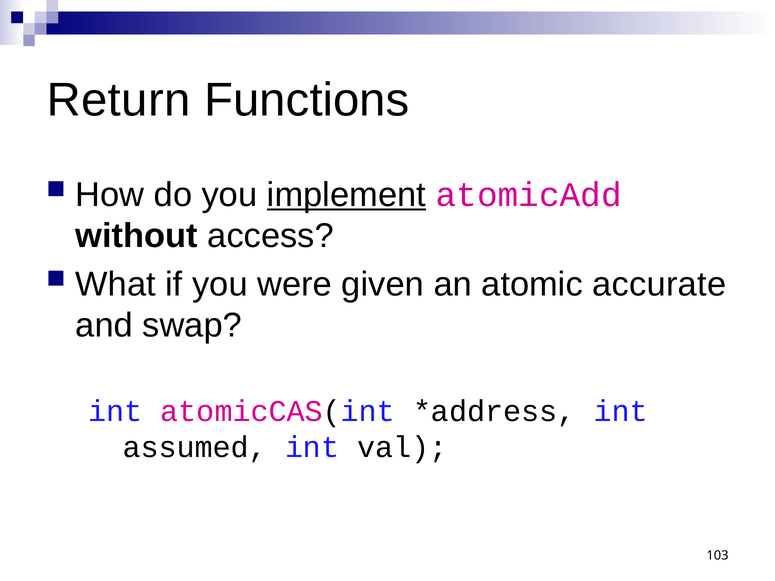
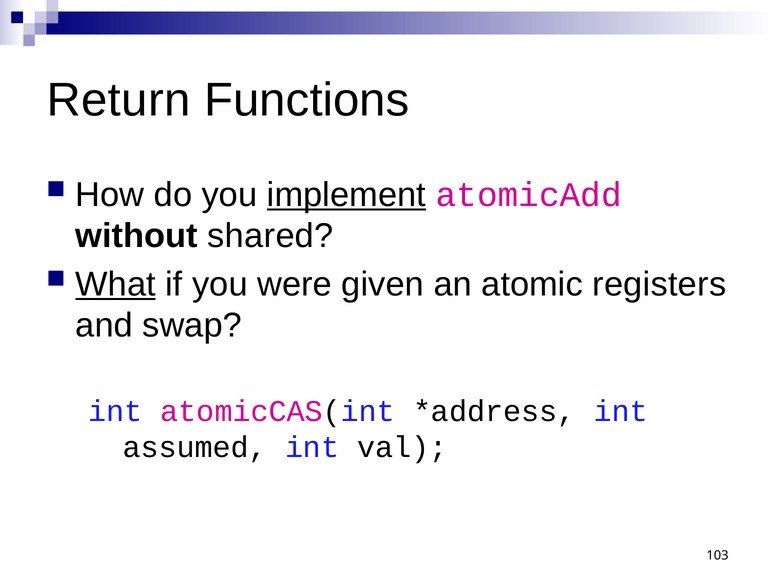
access: access -> shared (270, 236)
What underline: none -> present (116, 284)
accurate: accurate -> registers (659, 284)
